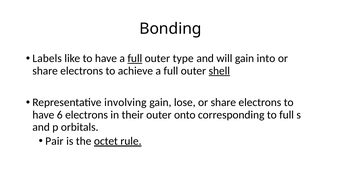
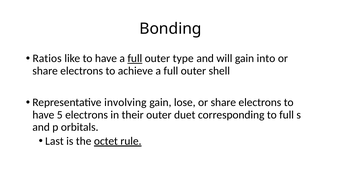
Labels: Labels -> Ratios (47, 58)
shell underline: present -> none (219, 71)
6: 6 -> 5 (60, 115)
onto: onto -> duet (185, 115)
Pair: Pair -> Last (54, 141)
